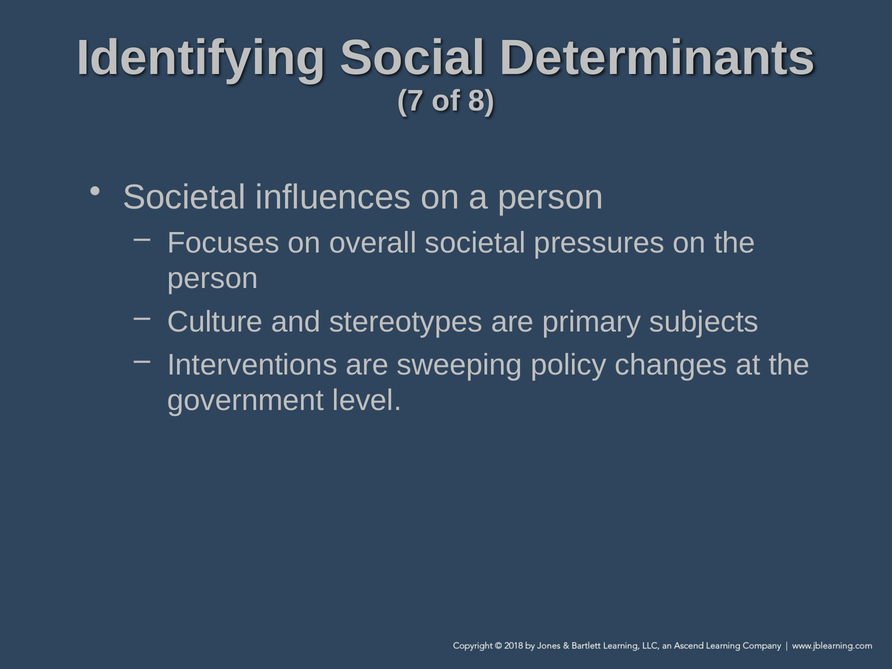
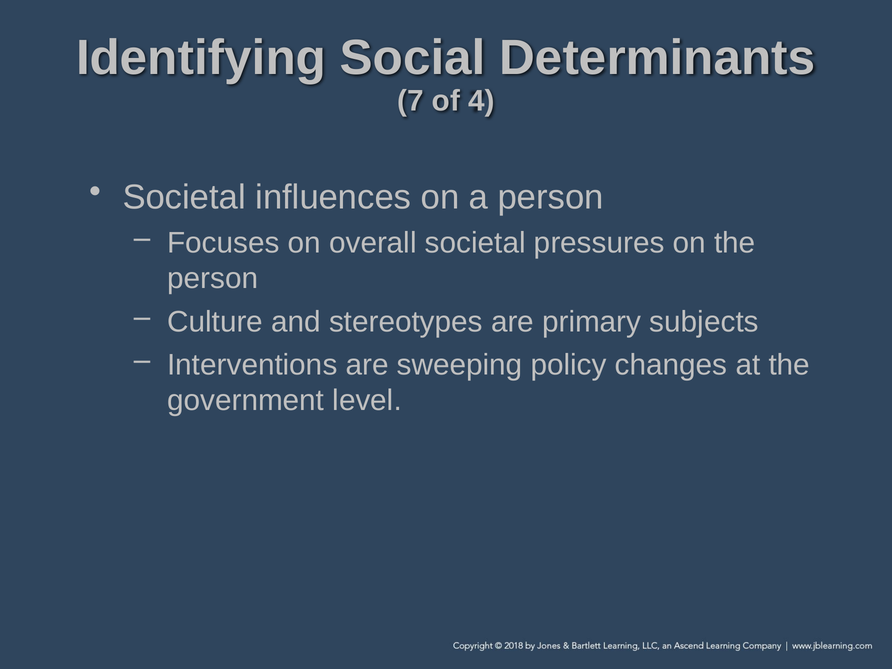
8: 8 -> 4 (481, 101)
